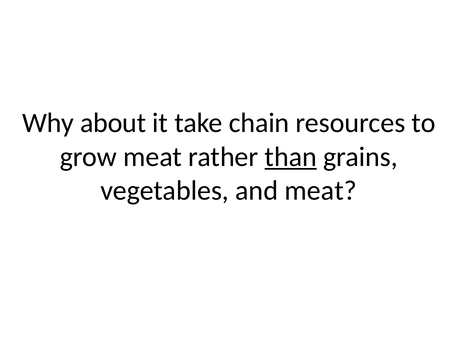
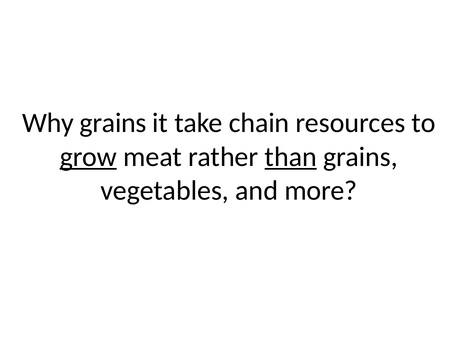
Why about: about -> grains (113, 123)
grow underline: none -> present (88, 157)
and meat: meat -> more (321, 190)
